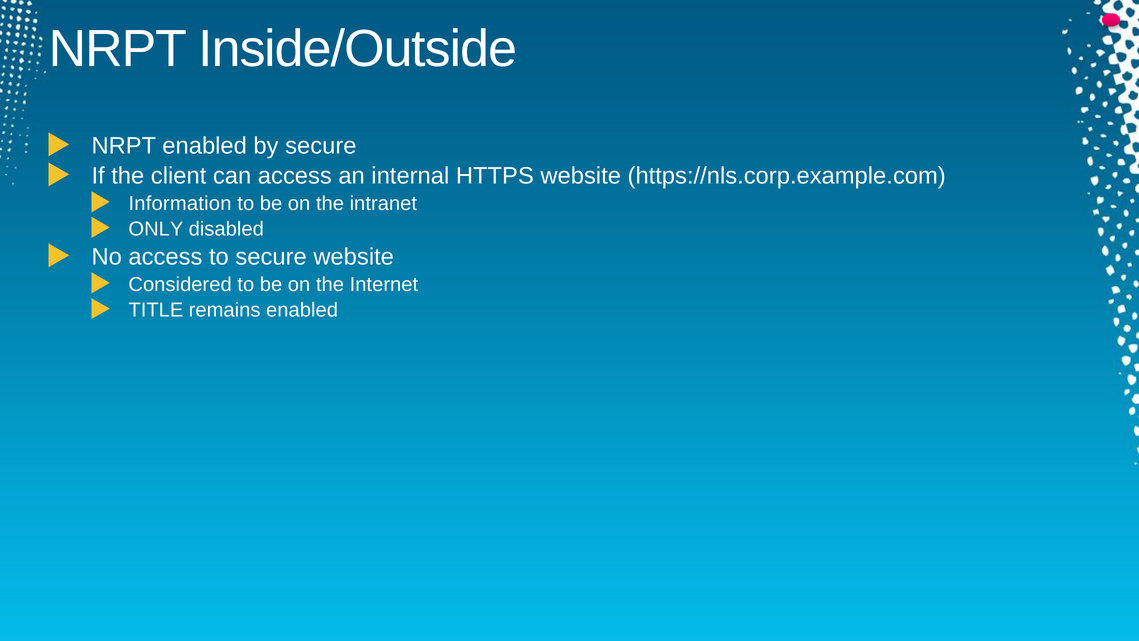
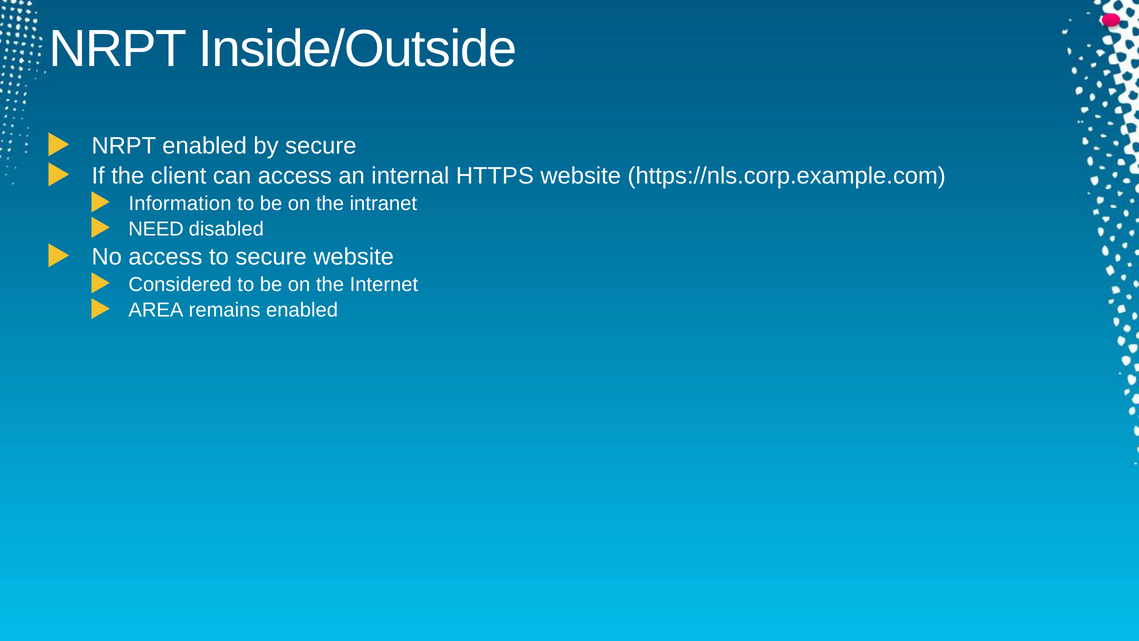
ONLY: ONLY -> NEED (156, 229)
TITLE: TITLE -> AREA (156, 310)
